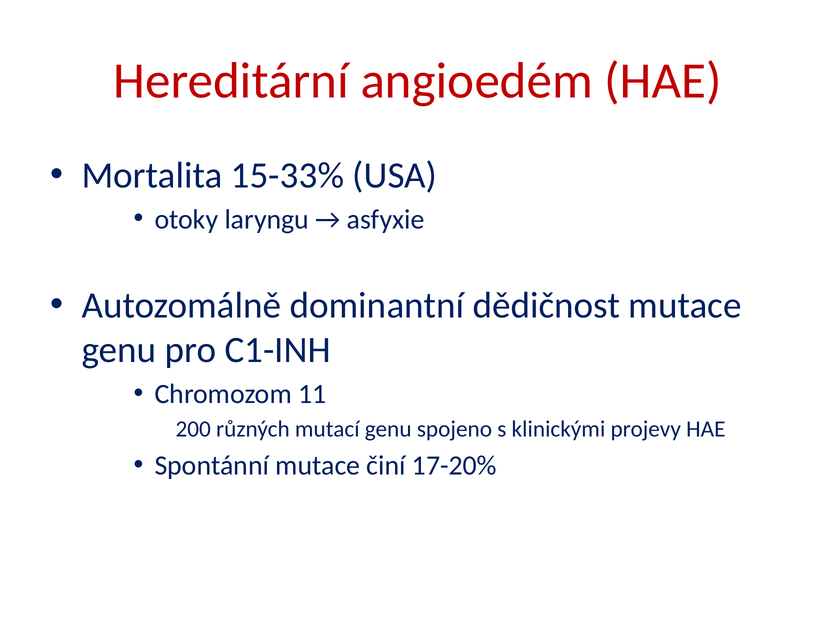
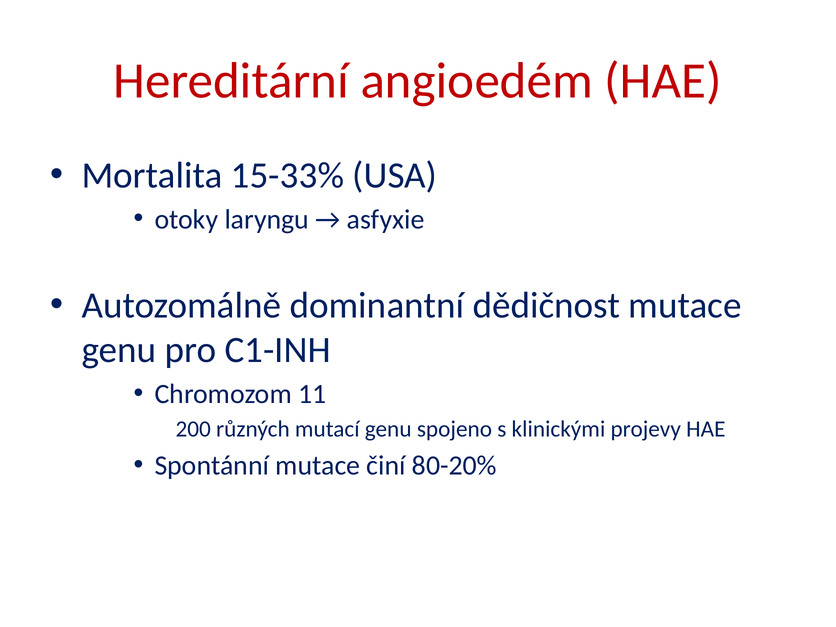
17-20%: 17-20% -> 80-20% (454, 465)
